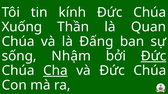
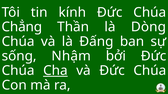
Xuống: Xuống -> Chẳng (22, 27)
Quan: Quan -> Dòng (148, 27)
Đức underline: present -> none (154, 56)
